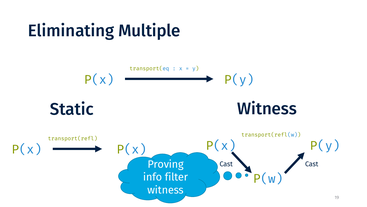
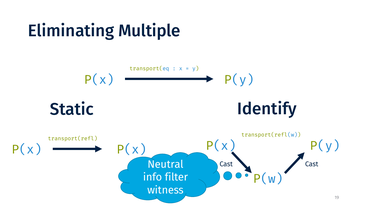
Witness: Witness -> Identify (267, 108)
Proving: Proving -> Neutral (166, 164)
